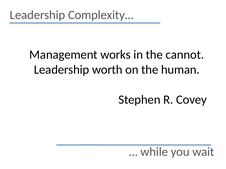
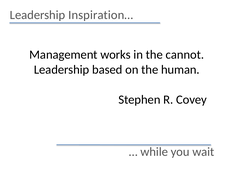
Complexity…: Complexity… -> Inspiration… (101, 15)
worth: worth -> based (107, 70)
